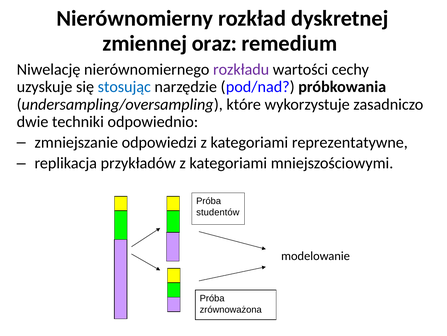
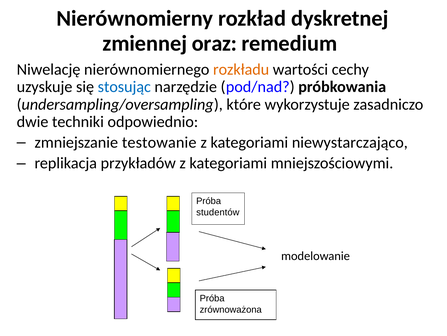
rozkładu colour: purple -> orange (241, 69)
odpowiedzi: odpowiedzi -> testowanie (159, 142)
reprezentatywne: reprezentatywne -> niewystarczająco (350, 142)
